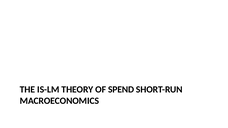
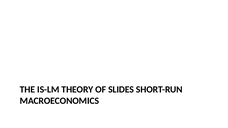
SPEND: SPEND -> SLIDES (121, 90)
